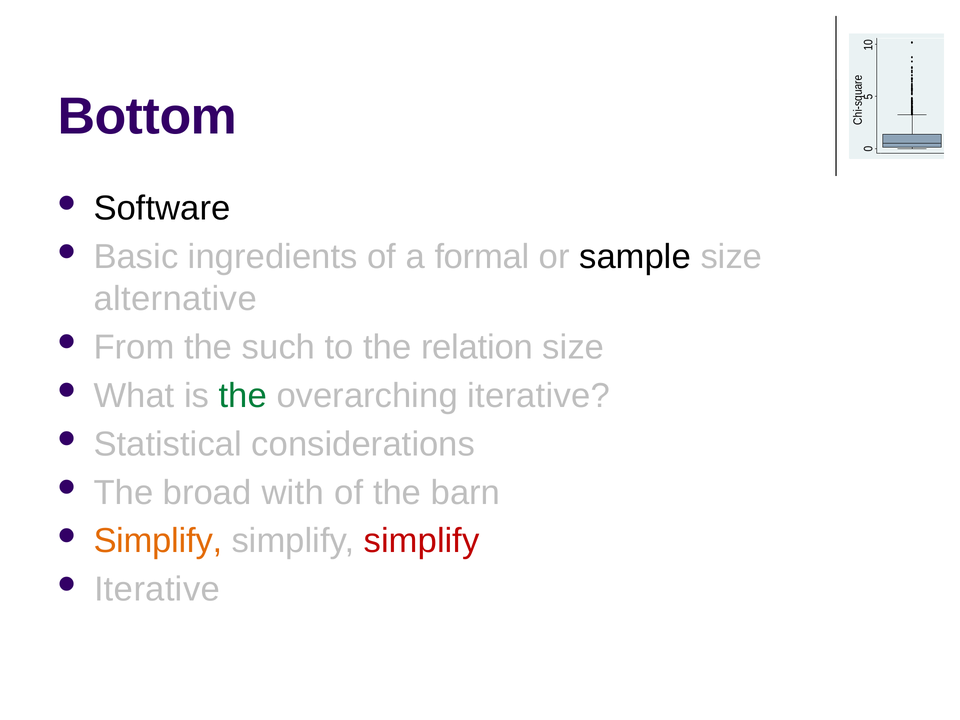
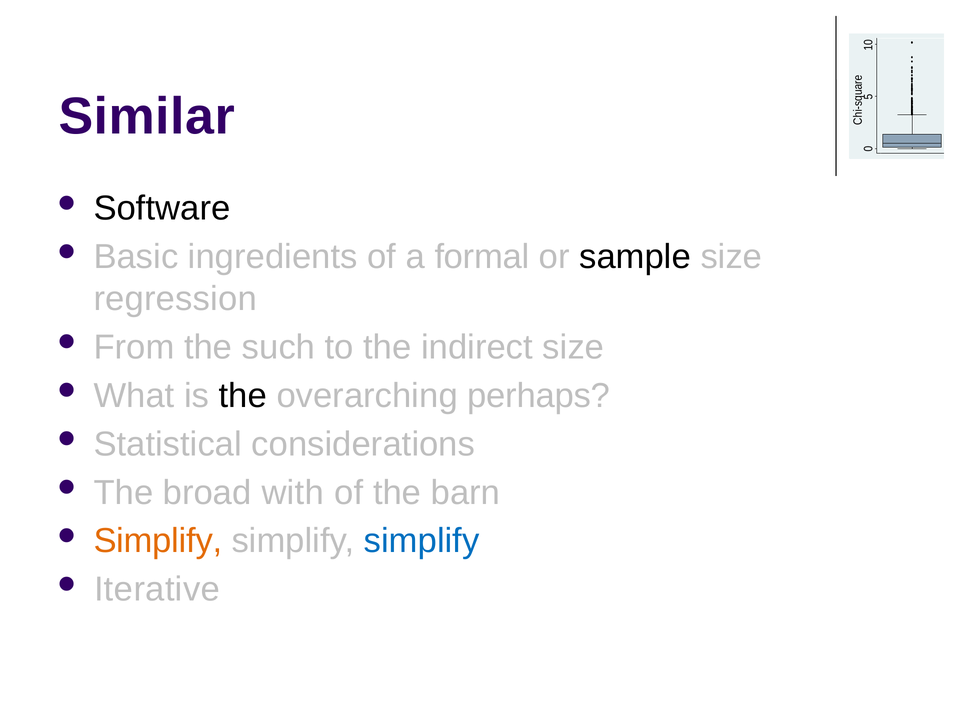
Bottom: Bottom -> Similar (147, 116)
alternative: alternative -> regression (175, 299)
relation: relation -> indirect (477, 347)
the colour: green -> black (243, 396)
overarching iterative: iterative -> perhaps (539, 396)
simplify colour: red -> blue (422, 541)
